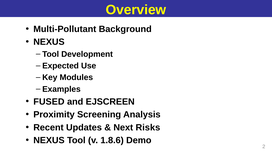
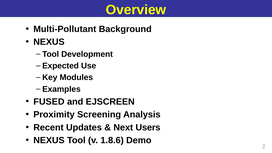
Risks: Risks -> Users (148, 127)
